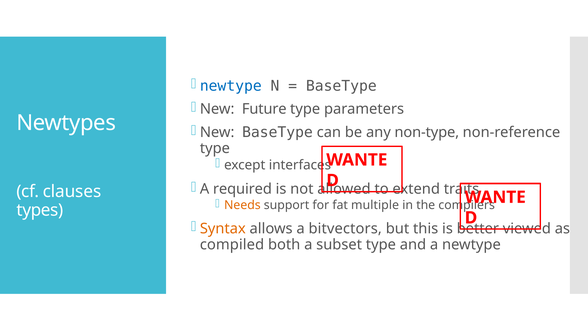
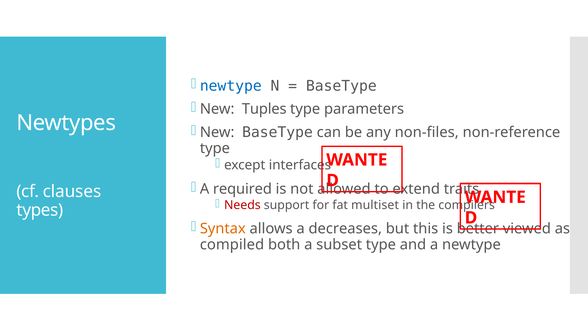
Future: Future -> Tuples (264, 109)
non-type: non-type -> non-files (427, 132)
Needs colour: orange -> red (242, 205)
multiple: multiple -> multiset (375, 205)
bitvectors: bitvectors -> decreases (345, 228)
